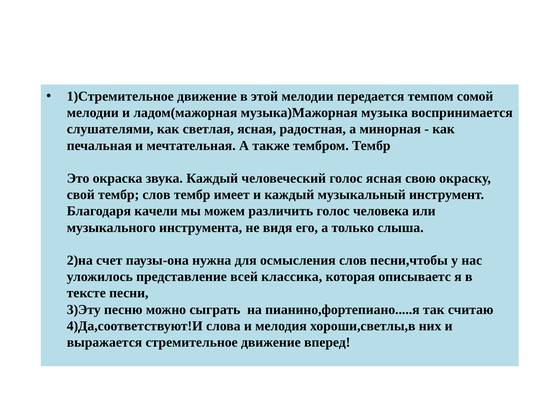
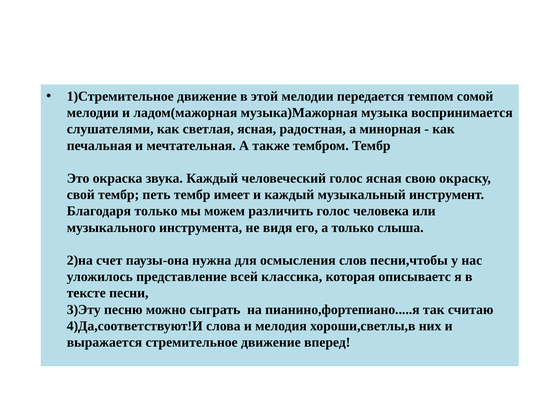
тембр слов: слов -> петь (156, 195)
Благодаря качели: качели -> только (156, 211)
